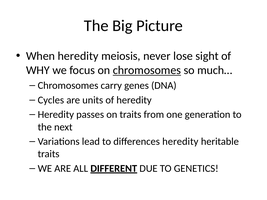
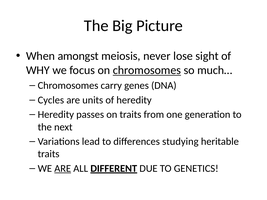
When heredity: heredity -> amongst (78, 56)
differences heredity: heredity -> studying (180, 142)
ARE underline: none -> present (63, 169)
